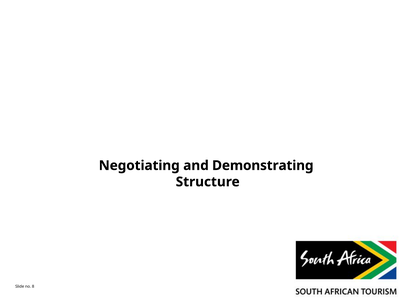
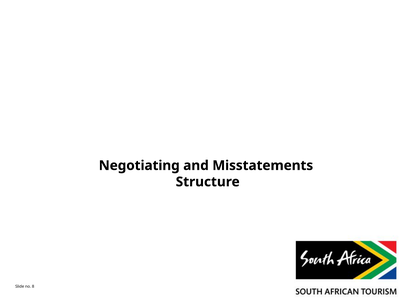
Demonstrating: Demonstrating -> Misstatements (263, 166)
